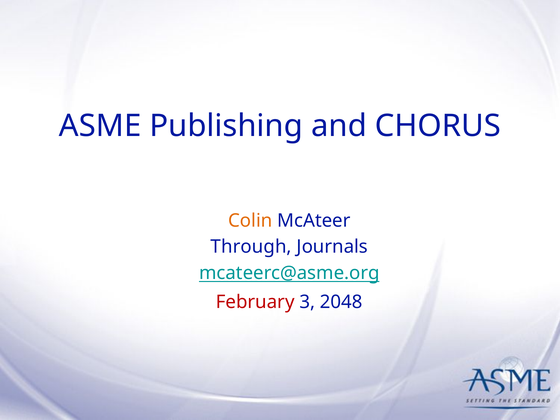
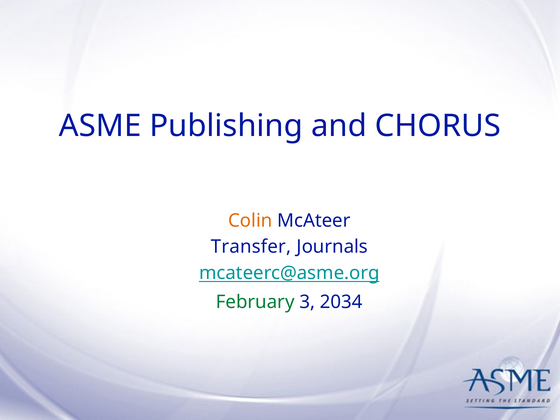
Through: Through -> Transfer (251, 247)
February colour: red -> green (255, 302)
2048: 2048 -> 2034 (341, 302)
